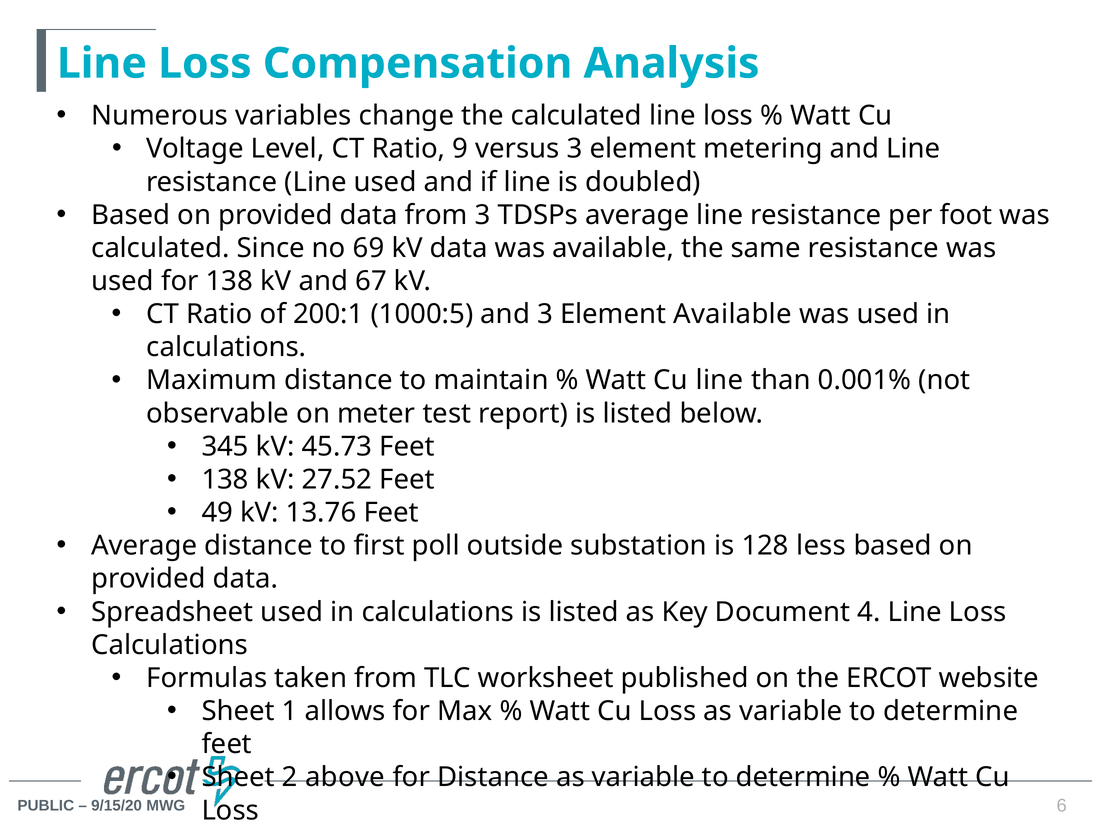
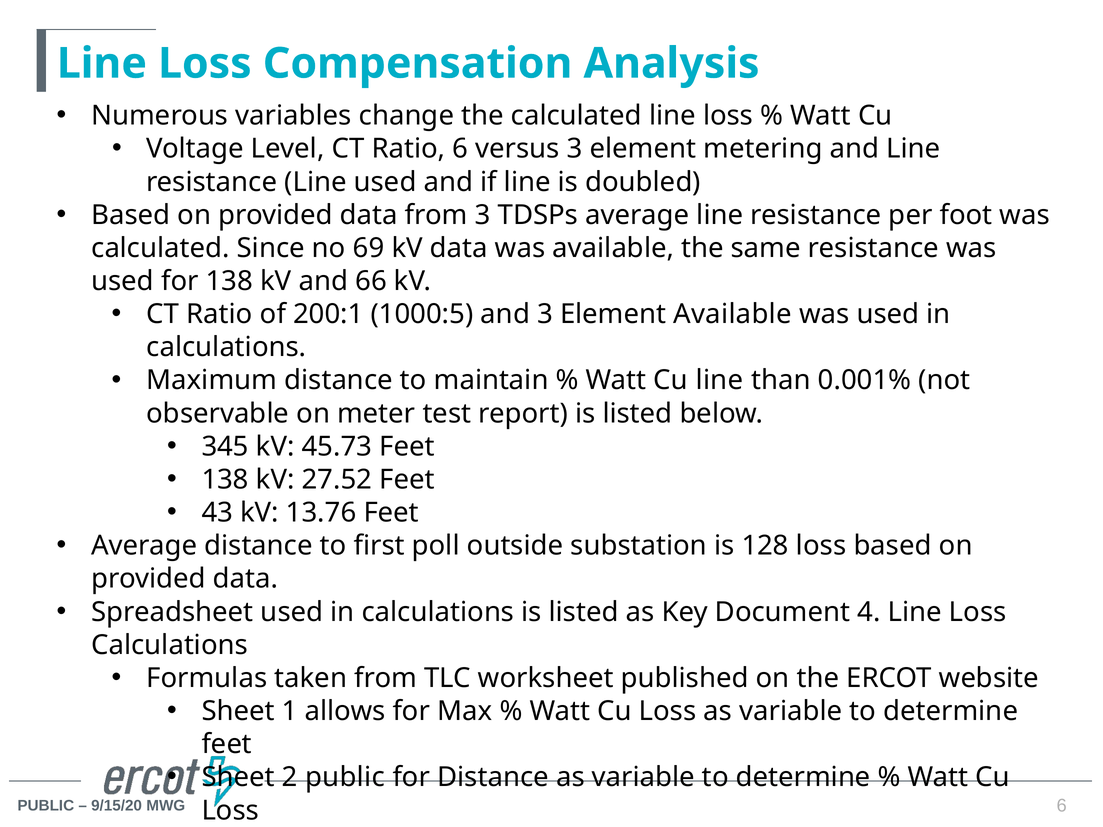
Ratio 9: 9 -> 6 (460, 149)
67: 67 -> 66 (371, 281)
49: 49 -> 43 (217, 513)
128 less: less -> loss (821, 546)
2 above: above -> public (345, 778)
